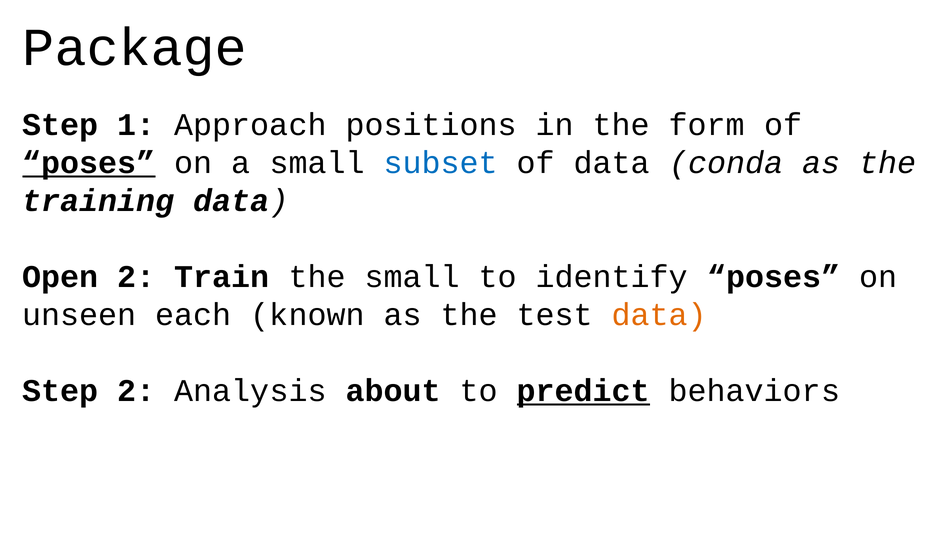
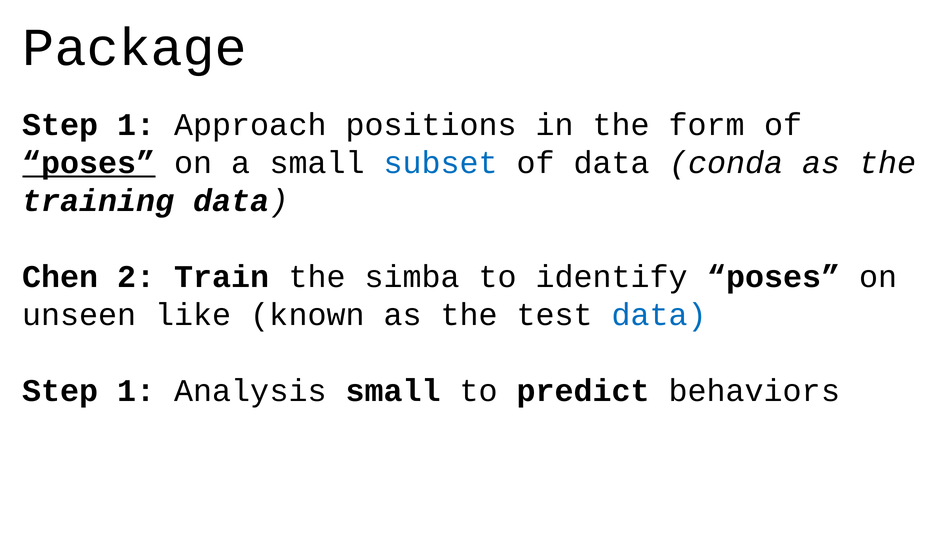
Open: Open -> Chen (60, 277)
the small: small -> simba (412, 277)
each: each -> like (193, 315)
data colour: orange -> blue (659, 315)
2: 2 -> 1 (136, 391)
Analysis about: about -> small (393, 391)
predict underline: present -> none (583, 391)
